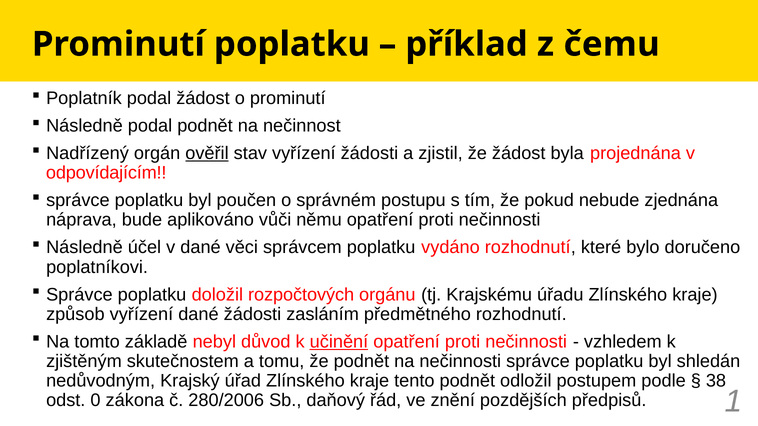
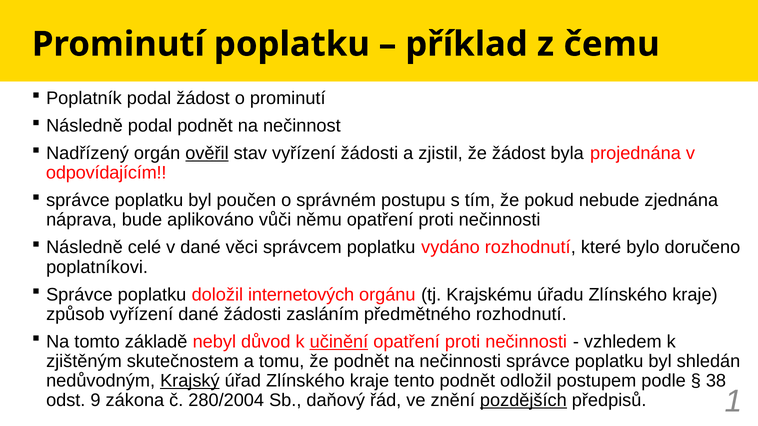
účel: účel -> celé (144, 248)
rozpočtových: rozpočtových -> internetových (301, 295)
Krajský underline: none -> present (190, 381)
0: 0 -> 9 (96, 401)
280/2006: 280/2006 -> 280/2004 (226, 401)
pozdějších underline: none -> present (523, 401)
